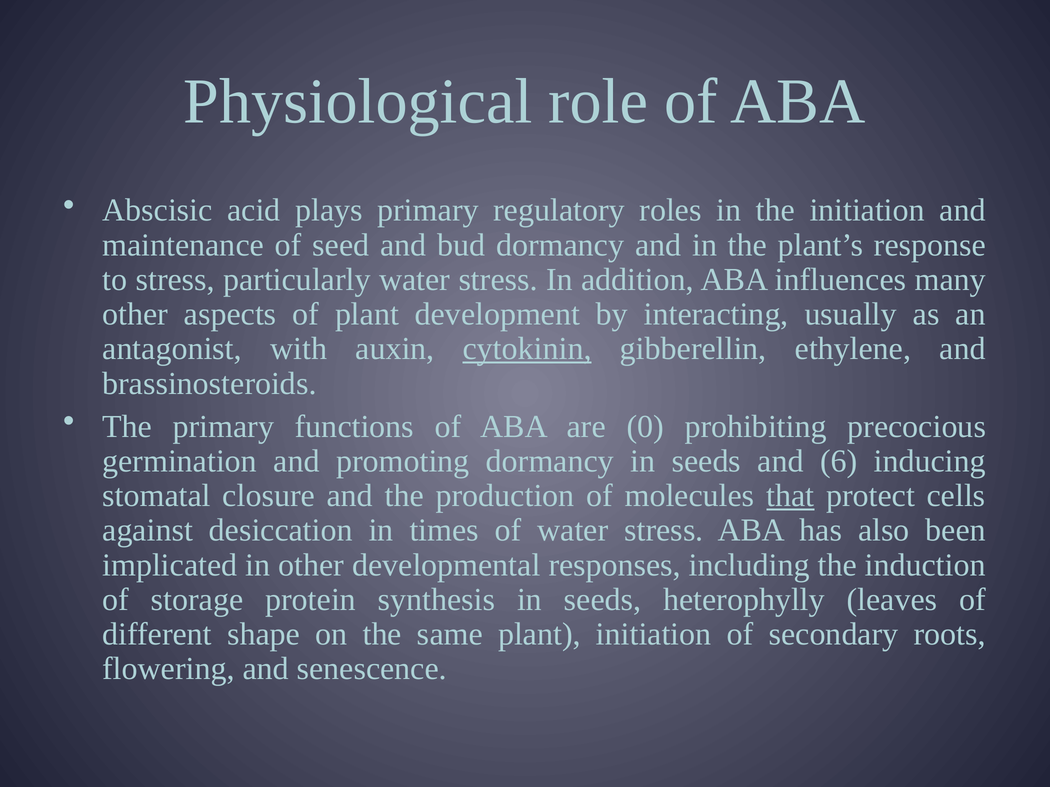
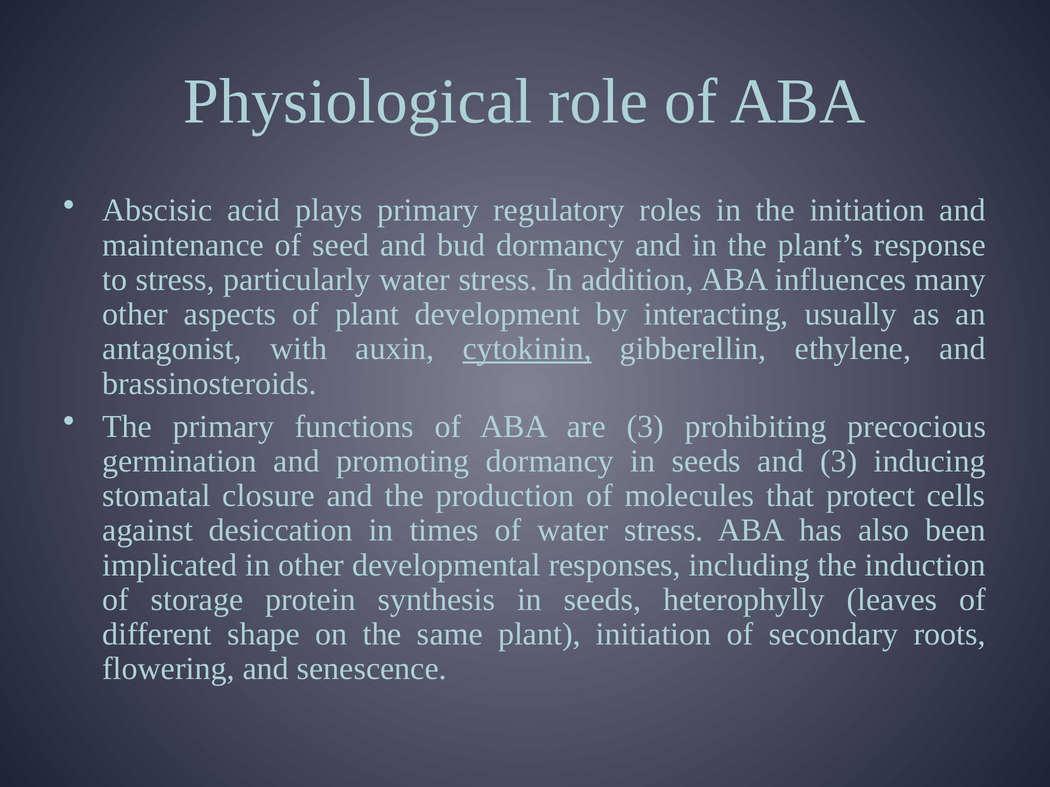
are 0: 0 -> 3 (645, 427)
and 6: 6 -> 3 (839, 461)
that underline: present -> none (790, 496)
